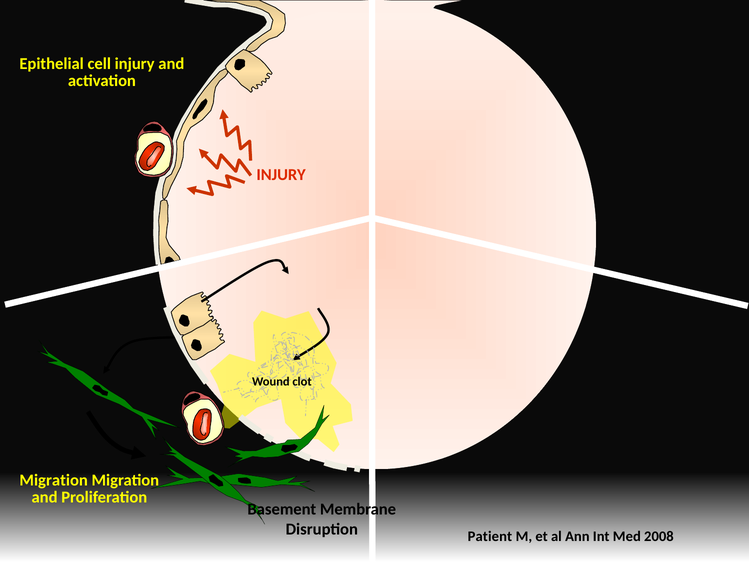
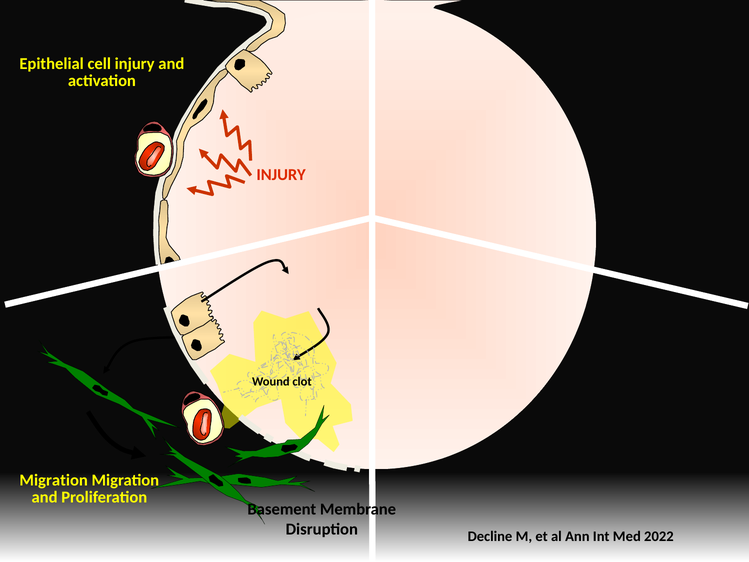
Patient: Patient -> Decline (490, 536)
2008: 2008 -> 2022 (659, 536)
